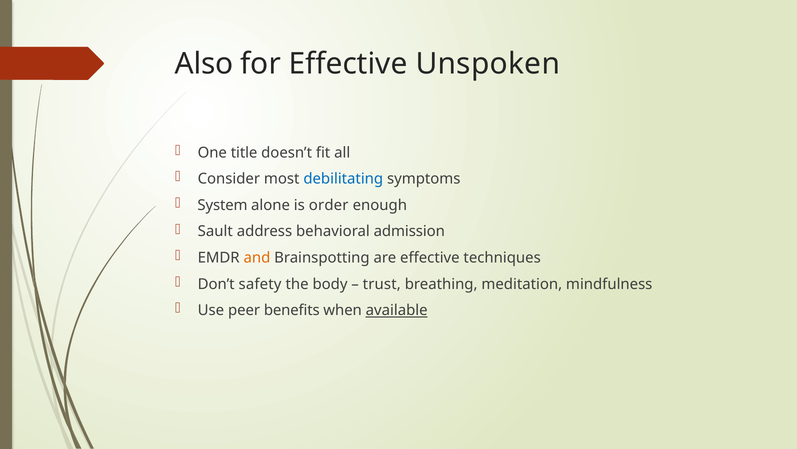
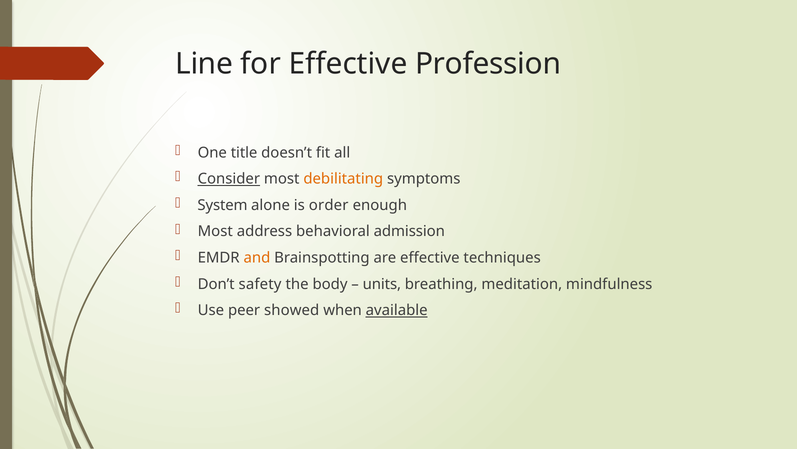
Also: Also -> Line (204, 64)
Unspoken: Unspoken -> Profession (488, 64)
Consider underline: none -> present (229, 179)
debilitating colour: blue -> orange (343, 179)
Sault: Sault -> Most (215, 231)
trust: trust -> units (382, 284)
benefits: benefits -> showed (292, 310)
